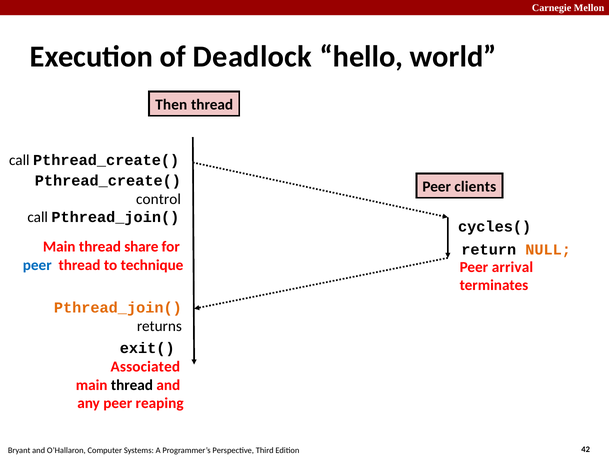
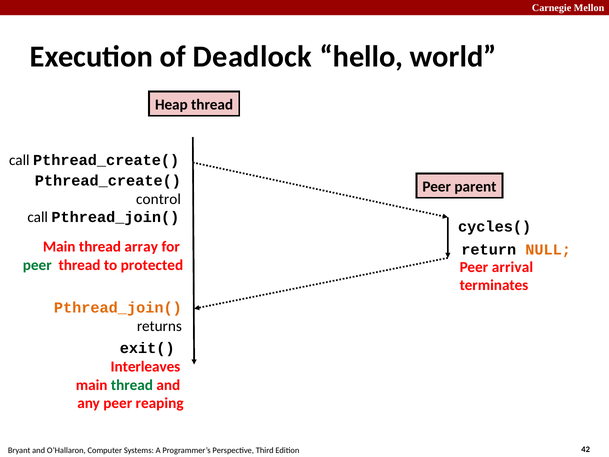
Then: Then -> Heap (171, 105)
clients: clients -> parent (475, 187)
share: share -> array (141, 247)
peer colour: blue -> green (37, 265)
technique: technique -> protected (152, 265)
Associated: Associated -> Interleaves (145, 367)
thread colour: black -> green (132, 385)
